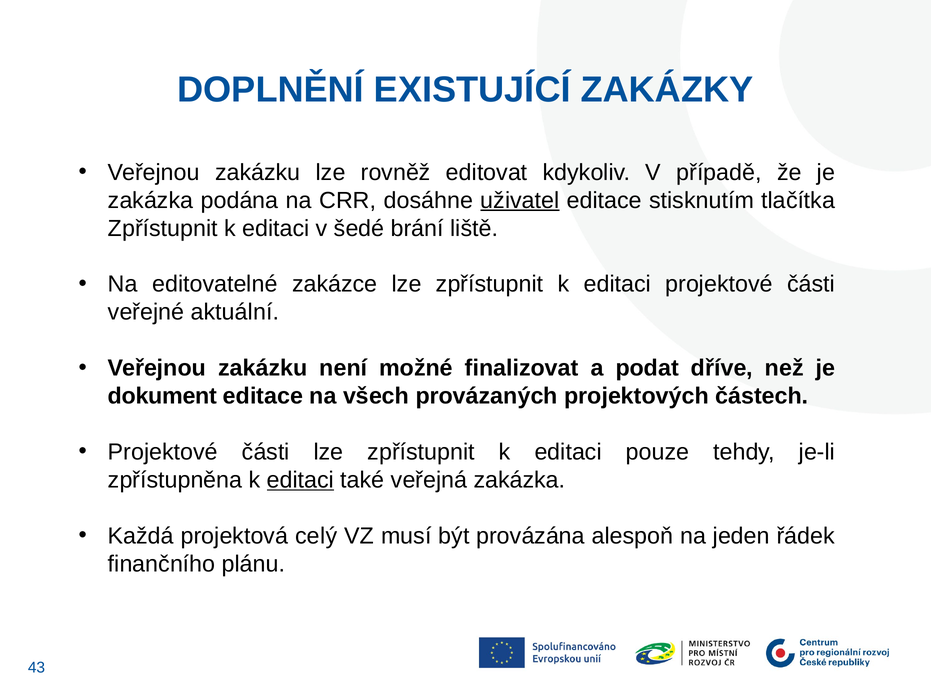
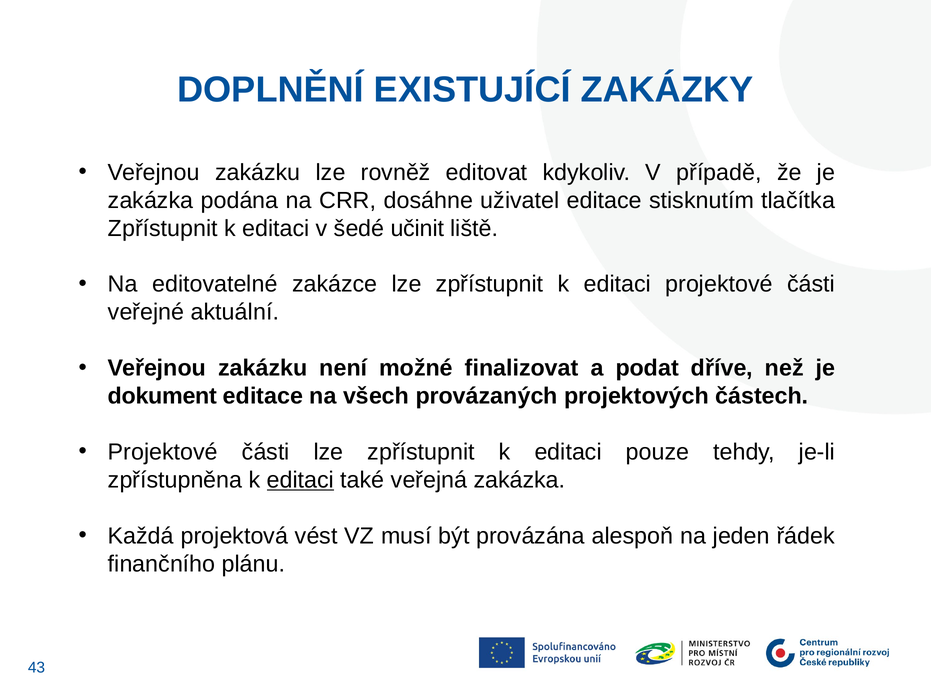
uživatel underline: present -> none (520, 200)
brání: brání -> učinit (417, 228)
celý: celý -> vést (316, 535)
